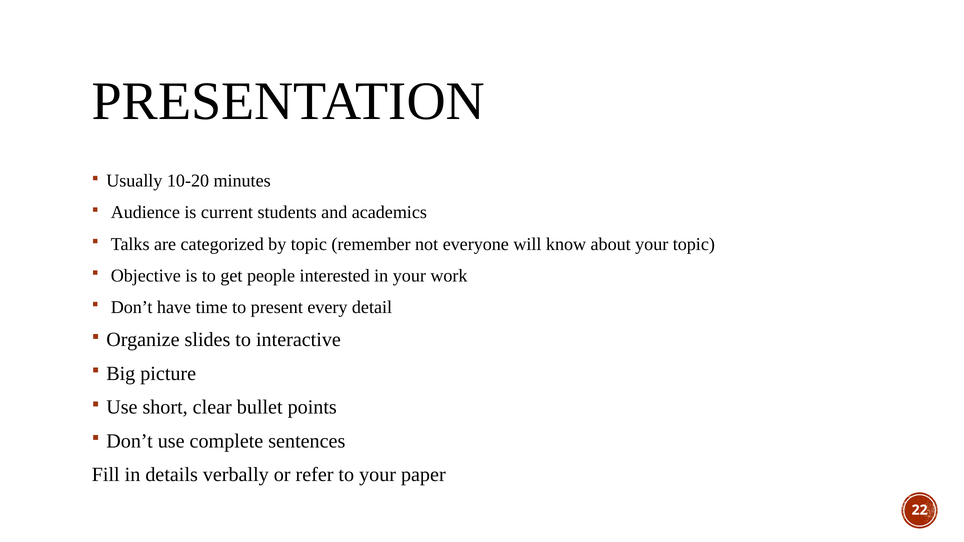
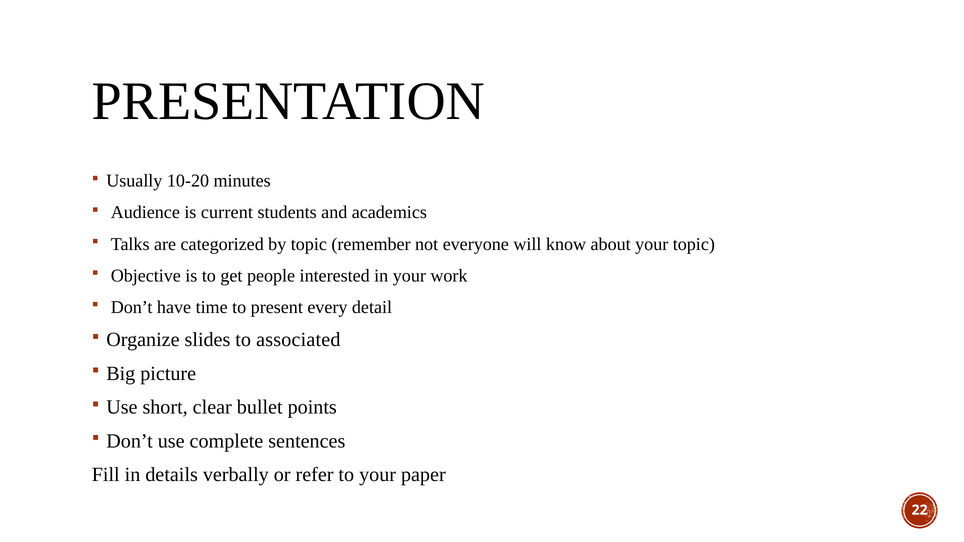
interactive: interactive -> associated (298, 340)
